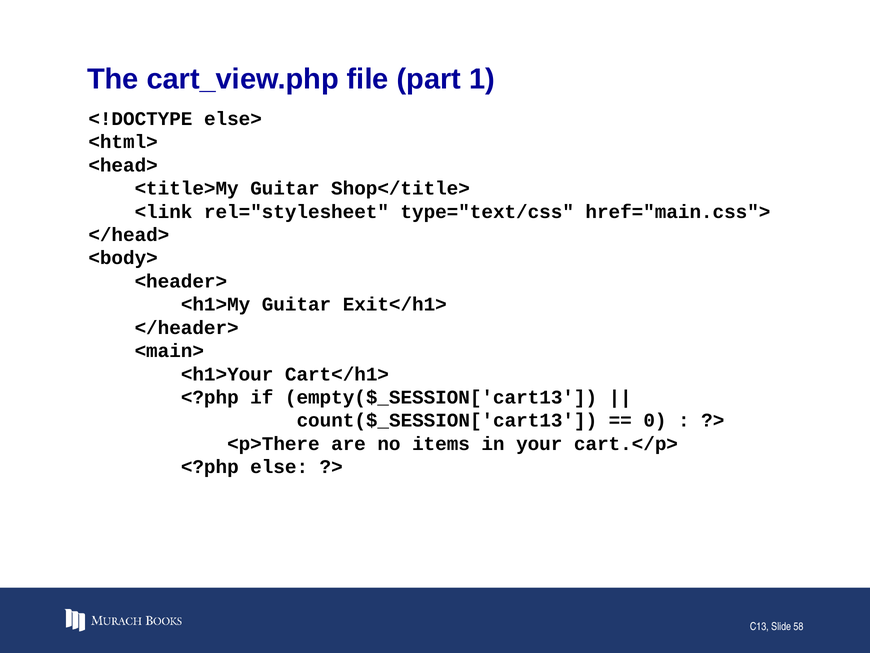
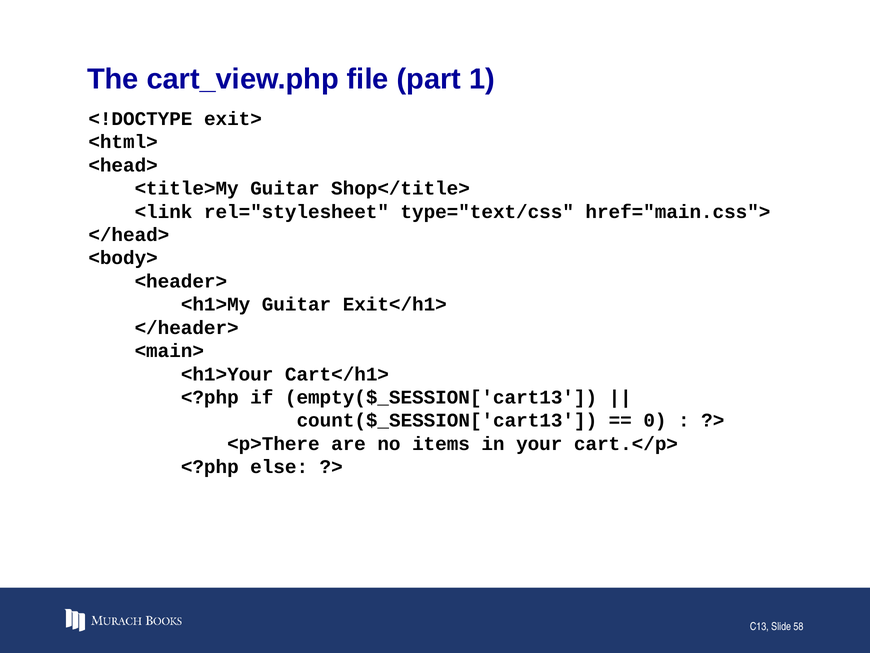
else>: else> -> exit> (233, 119)
